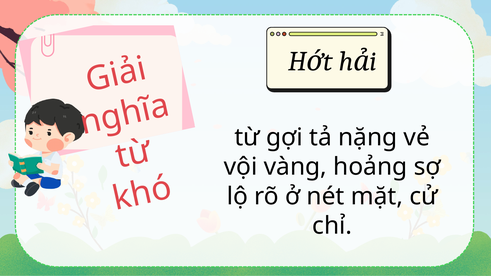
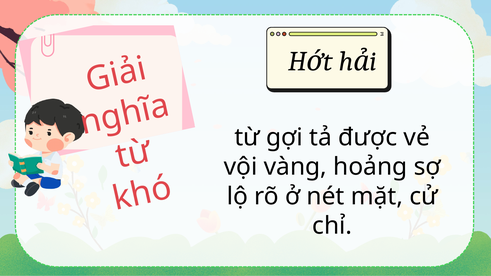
nặng: nặng -> được (368, 138)
